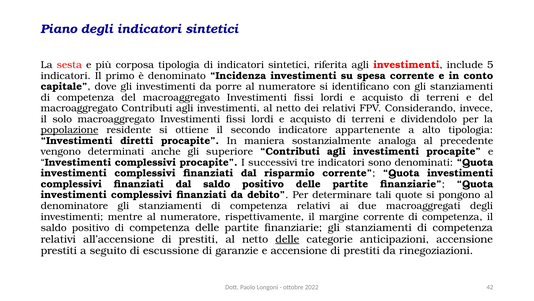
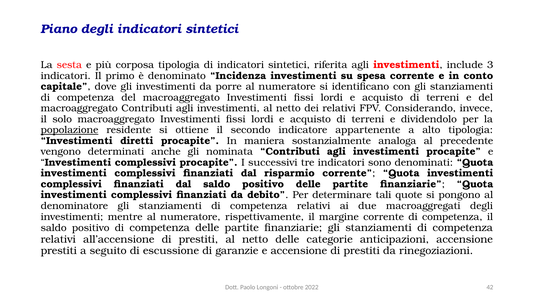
5: 5 -> 3 (490, 65)
superiore: superiore -> nominata (230, 151)
delle underline: present -> none (287, 239)
